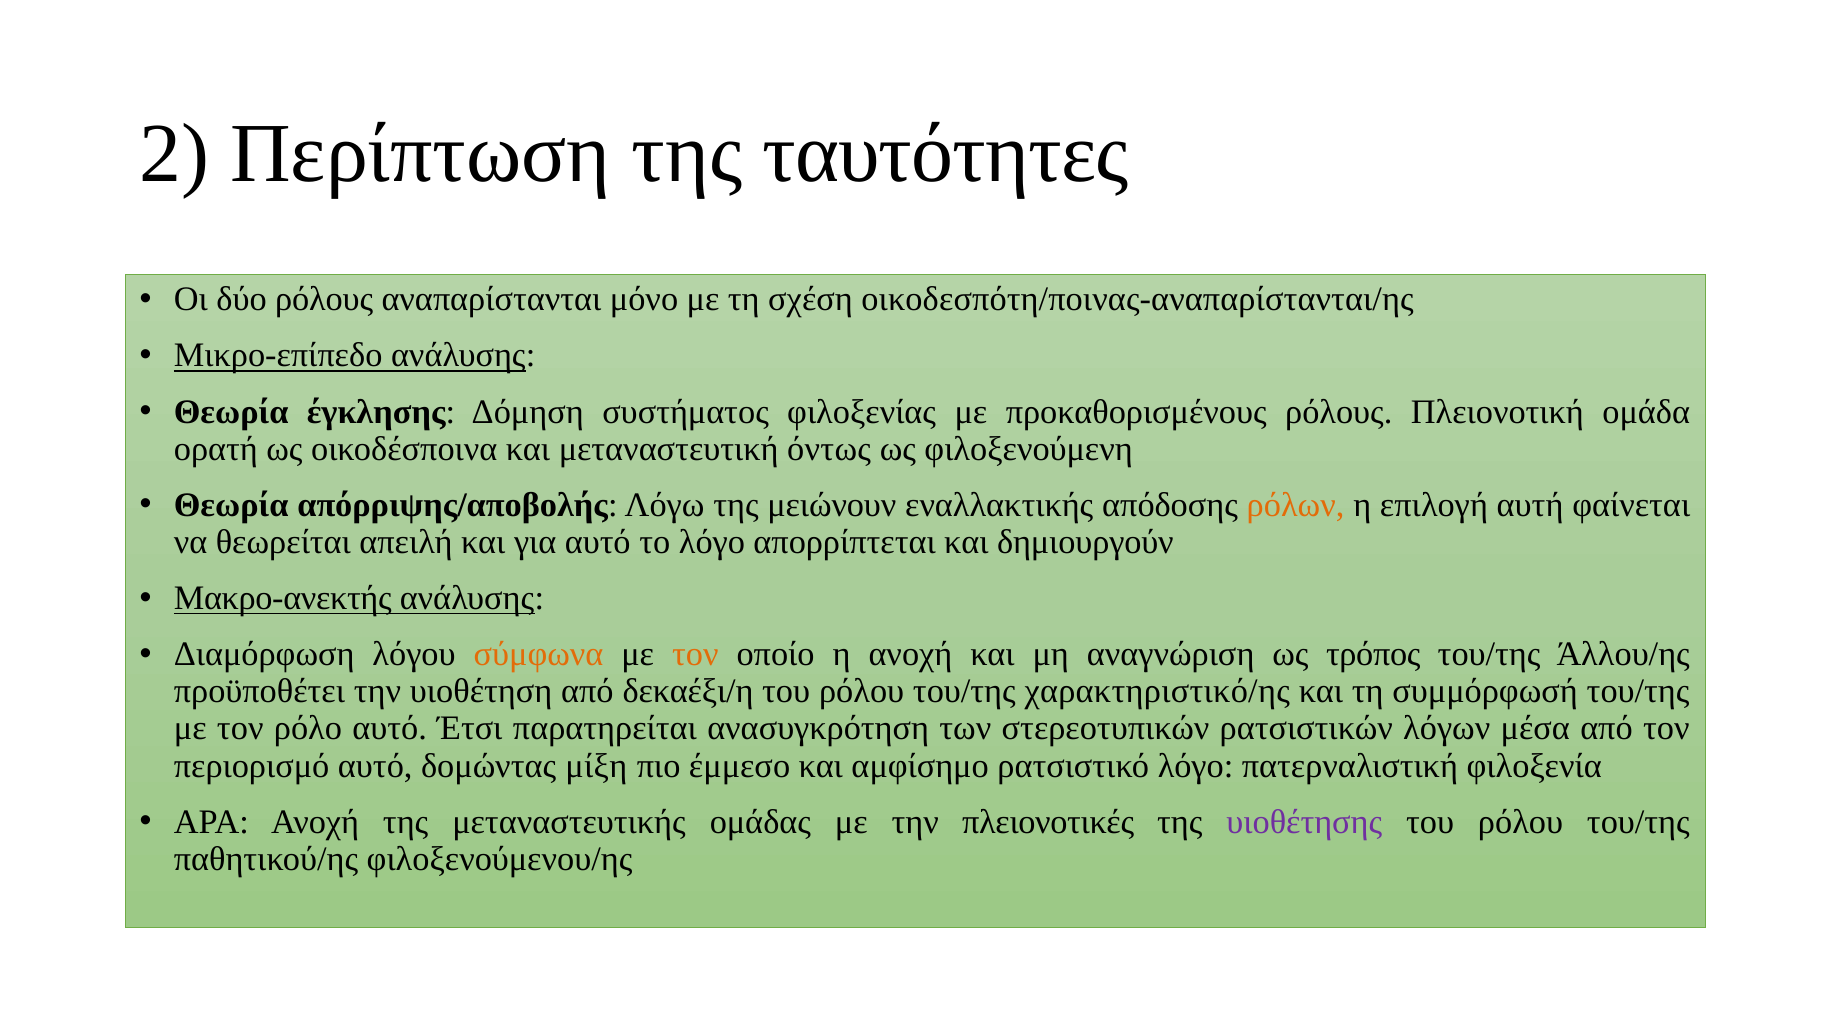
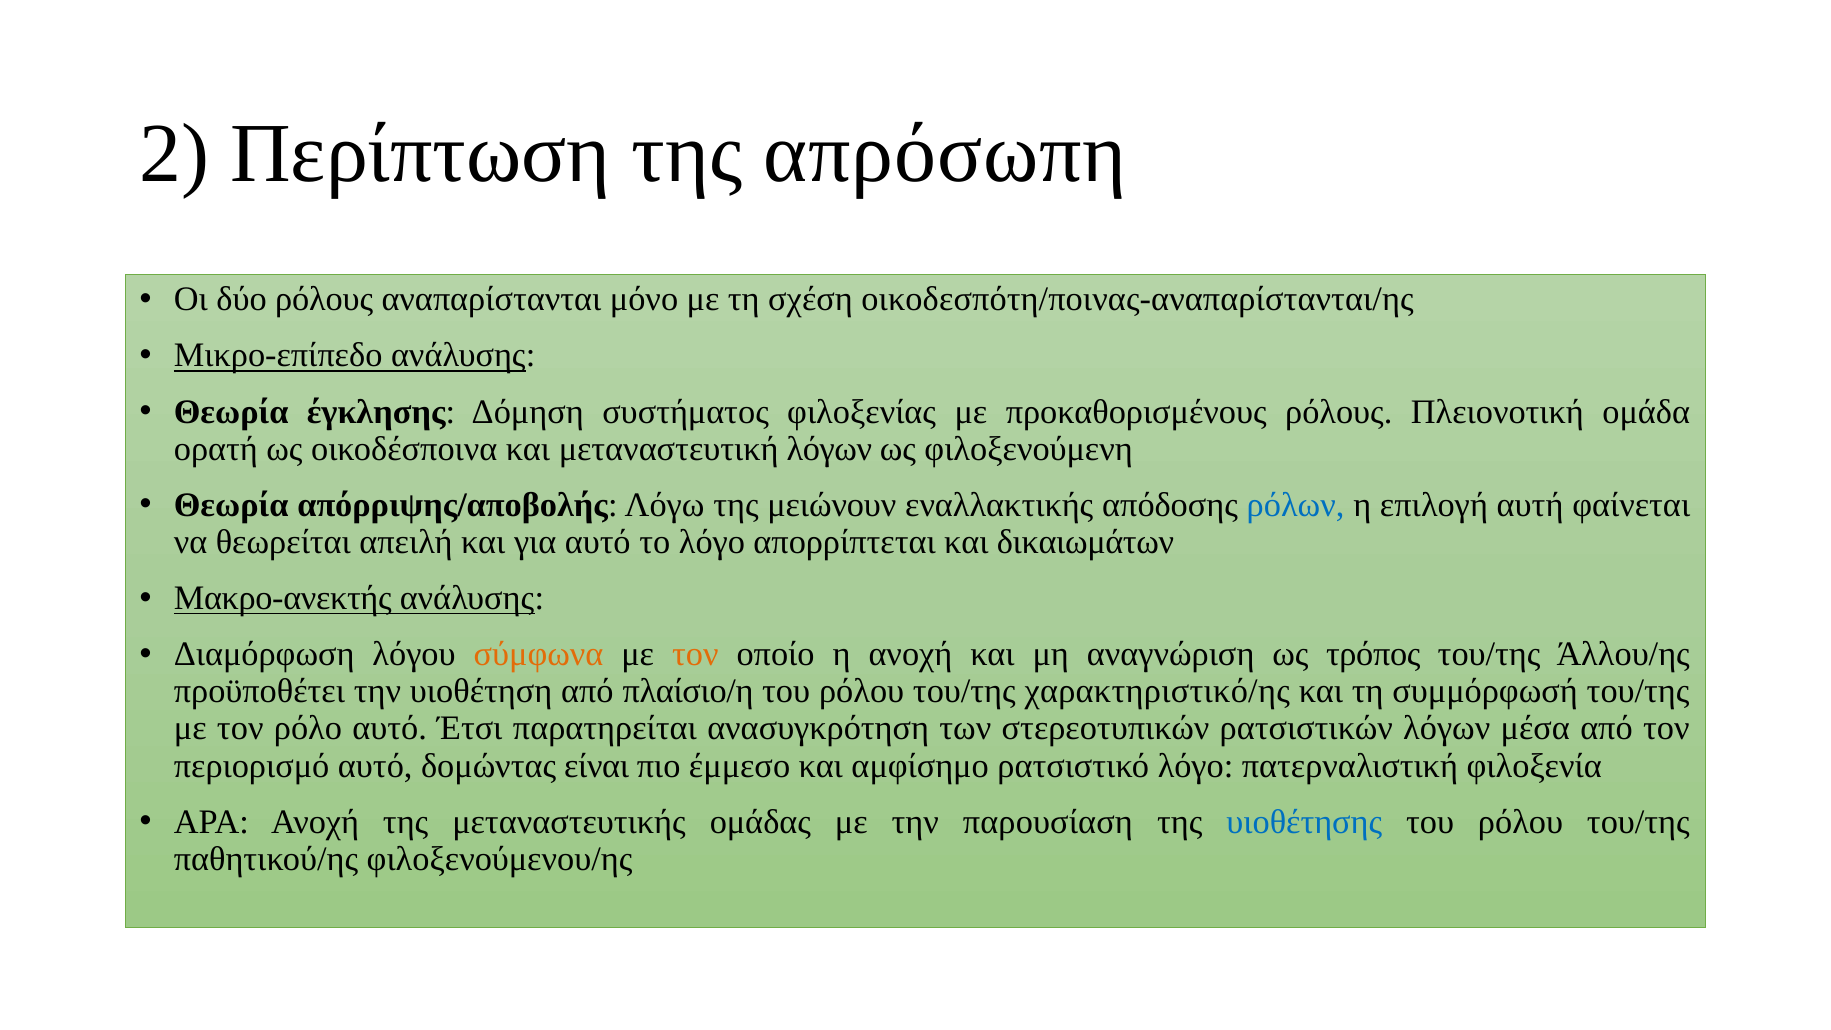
ταυτότητες: ταυτότητες -> απρόσωπη (945, 154)
μεταναστευτική όντως: όντως -> λόγων (829, 449)
ρόλων colour: orange -> blue (1296, 505)
δημιουργούν: δημιουργούν -> δικαιωμάτων (1086, 542)
δεκαέξι/η: δεκαέξι/η -> πλαίσιο/η (688, 692)
μίξη: μίξη -> είναι (597, 766)
πλειονοτικές: πλειονοτικές -> παρουσίαση (1048, 822)
υιοθέτησης colour: purple -> blue (1304, 822)
